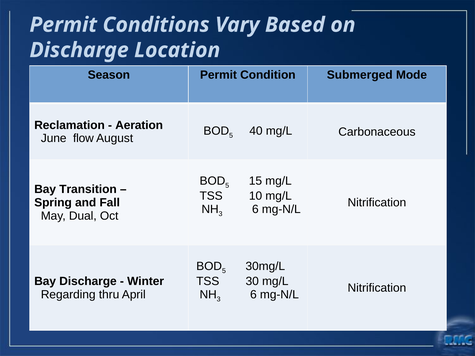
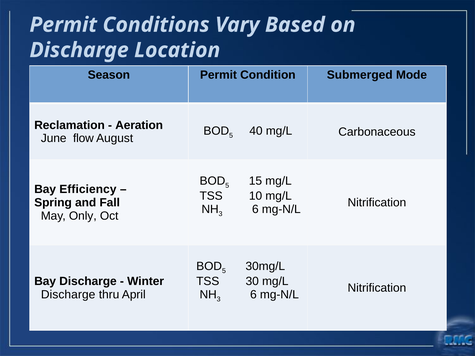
Transition: Transition -> Efficiency (88, 189)
Dual: Dual -> Only (83, 216)
Regarding: Regarding -> Discharge (68, 295)
